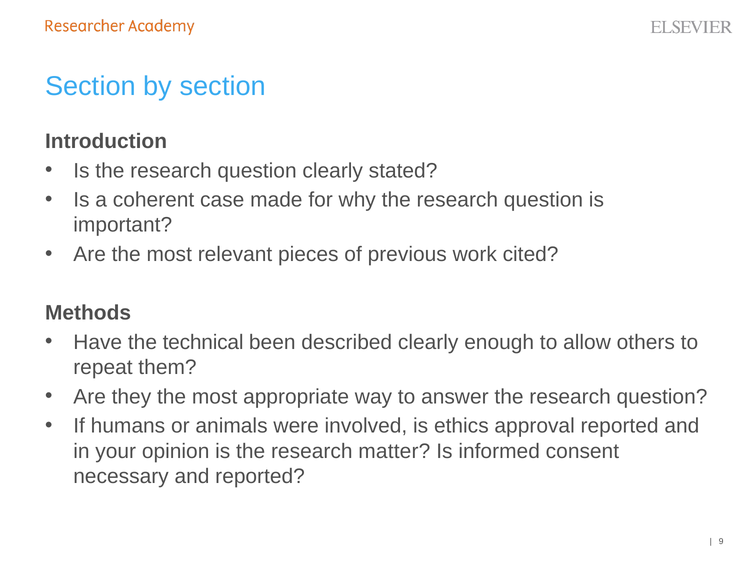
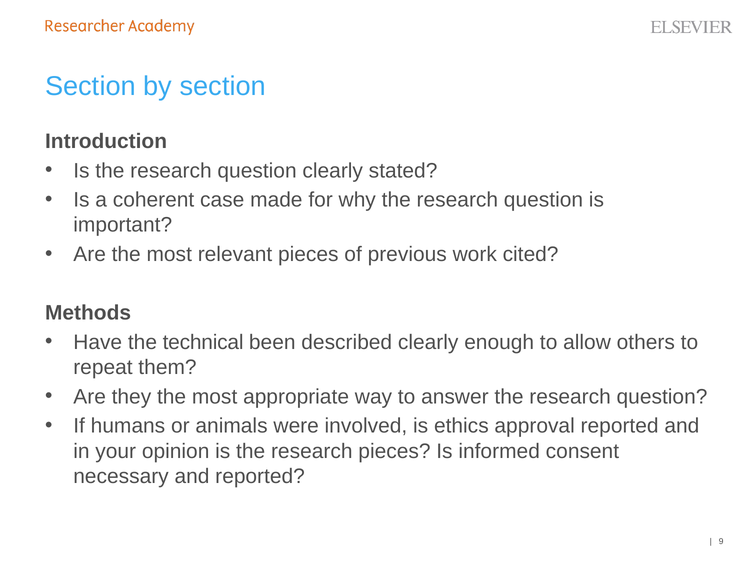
research matter: matter -> pieces (394, 451)
